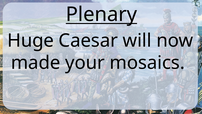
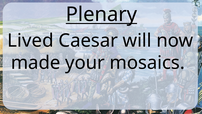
Huge: Huge -> Lived (30, 40)
